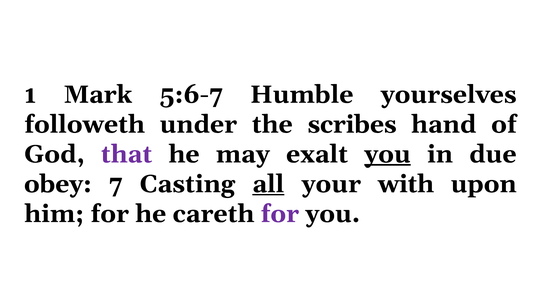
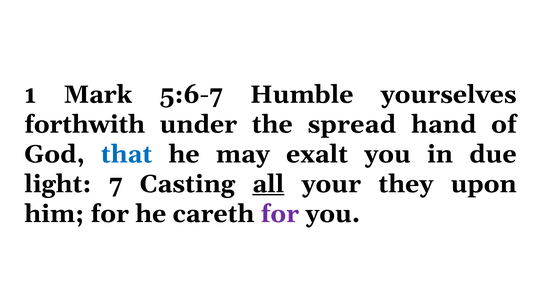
followeth: followeth -> forthwith (85, 124)
scribes: scribes -> spread (352, 124)
that colour: purple -> blue (127, 154)
you underline: present -> none (388, 154)
obey: obey -> light (58, 184)
with: with -> they (406, 184)
